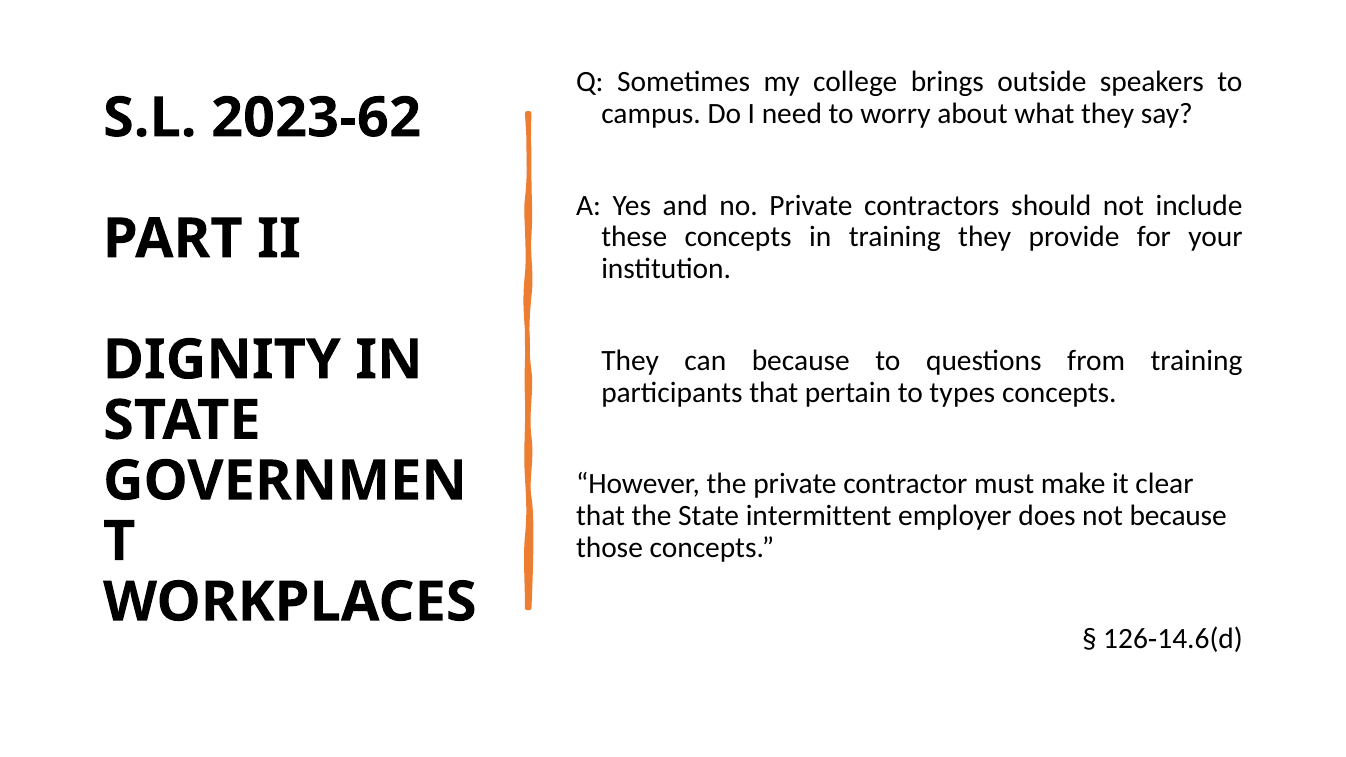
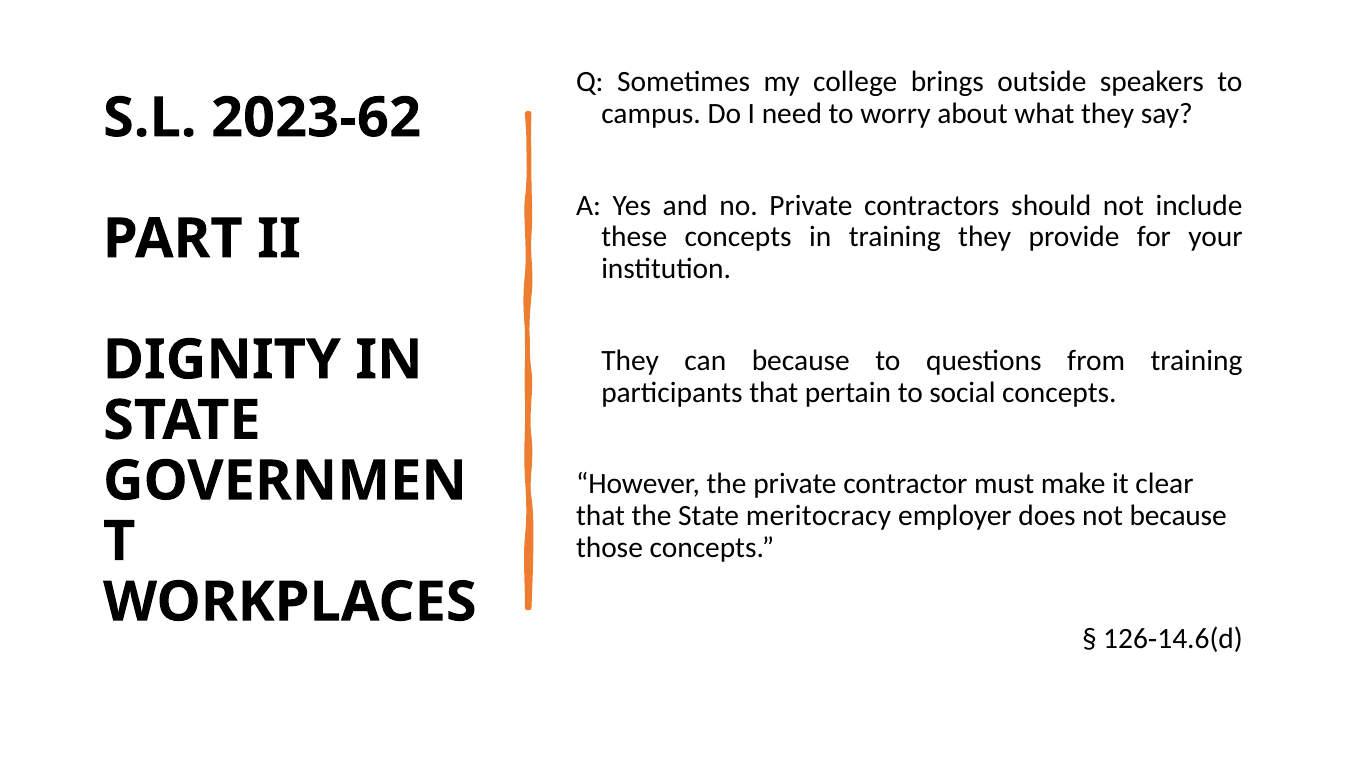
types: types -> social (962, 392)
intermittent: intermittent -> meritocracy (818, 516)
